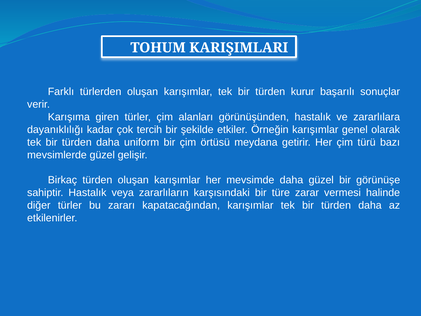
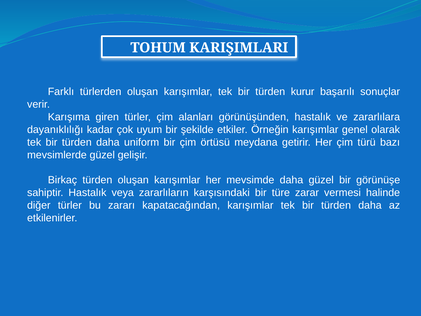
tercih: tercih -> uyum (149, 129)
